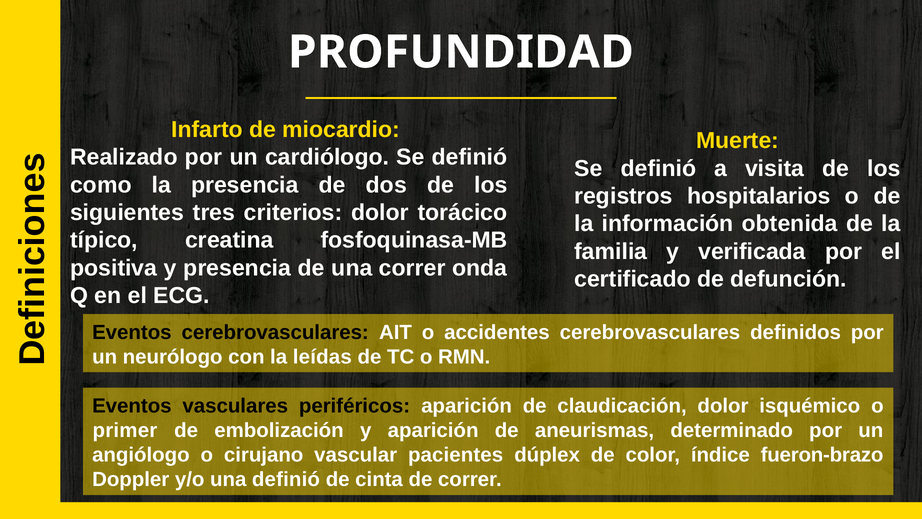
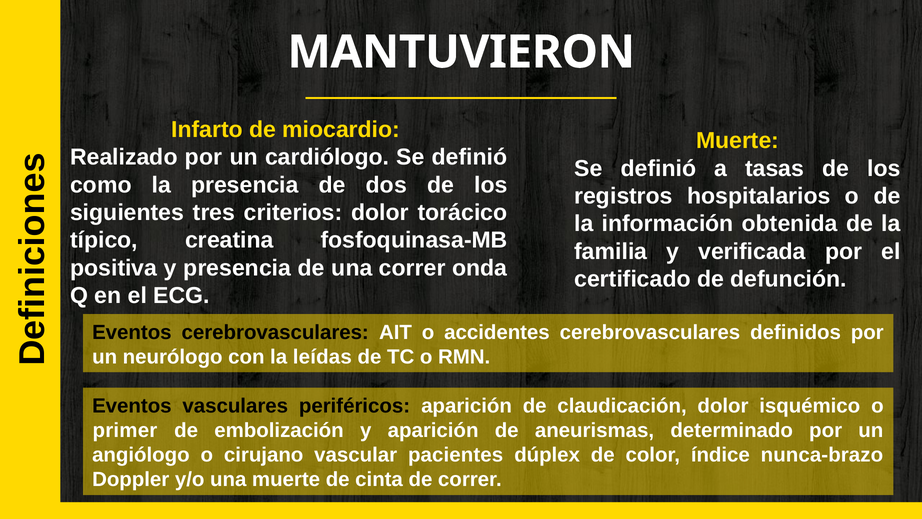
PROFUNDIDAD: PROFUNDIDAD -> MANTUVIERON (461, 52)
visita: visita -> tasas (775, 168)
fueron-brazo: fueron-brazo -> nunca-brazo (822, 455)
una definió: definió -> muerte (286, 479)
